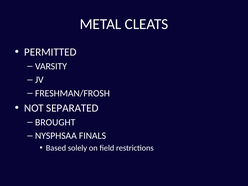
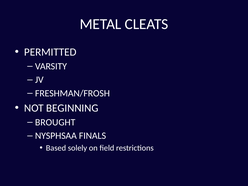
SEPARATED: SEPARATED -> BEGINNING (72, 108)
